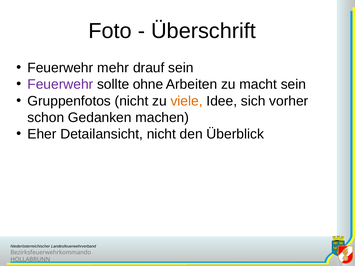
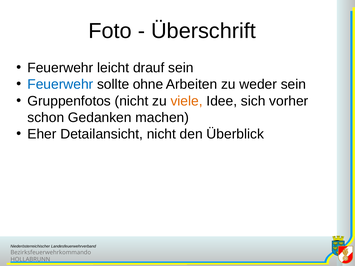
mehr: mehr -> leicht (113, 68)
Feuerwehr colour: purple -> blue (60, 85)
macht: macht -> weder (258, 85)
